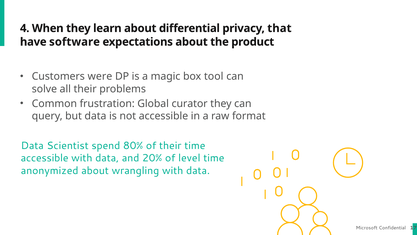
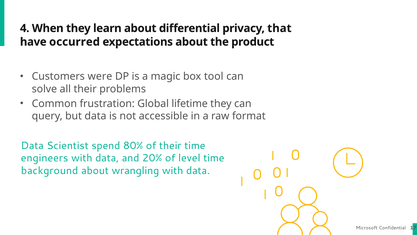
software: software -> occurred (74, 42)
curator: curator -> lifetime (190, 103)
accessible: accessible -> engineers (45, 158)
anonymized: anonymized -> background (50, 170)
